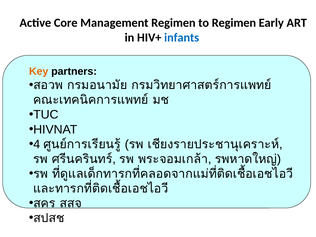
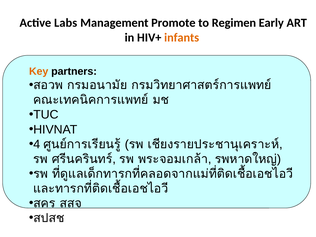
Core: Core -> Labs (66, 23)
Management Regimen: Regimen -> Promote (173, 23)
infants colour: blue -> orange (182, 37)
